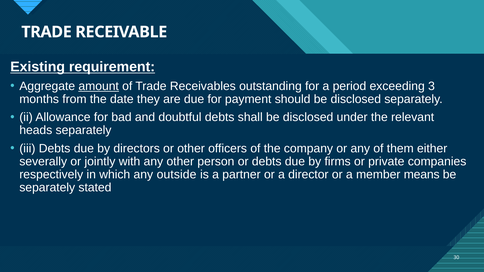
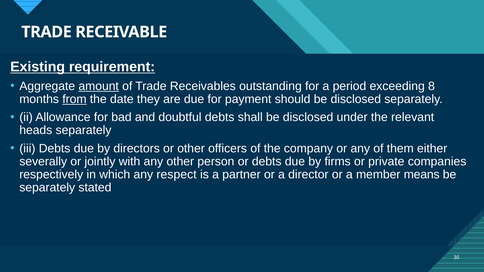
3: 3 -> 8 (431, 86)
from underline: none -> present (74, 99)
outside: outside -> respect (177, 175)
